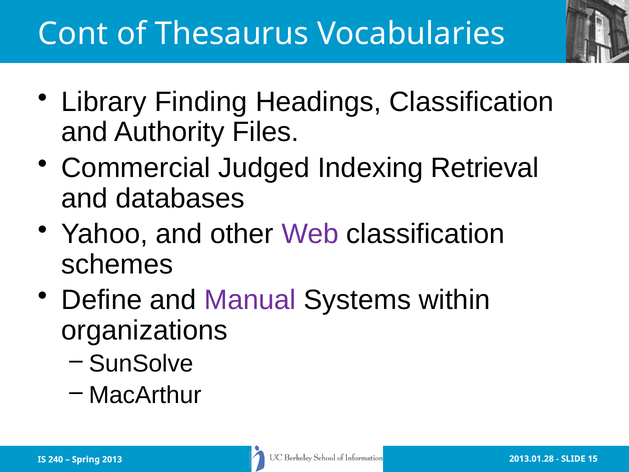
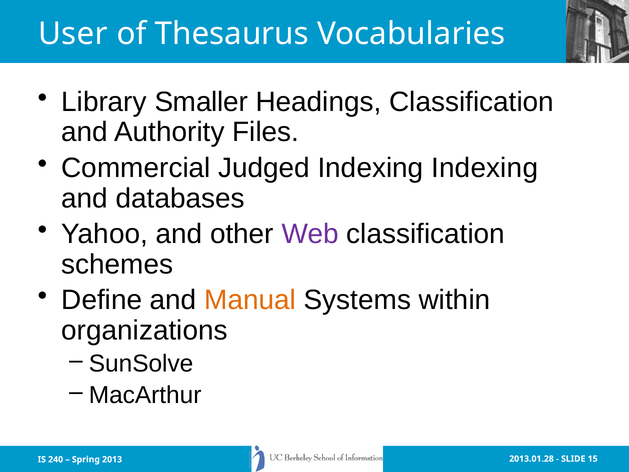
Cont: Cont -> User (73, 34)
Finding: Finding -> Smaller (201, 102)
Indexing Retrieval: Retrieval -> Indexing (485, 168)
Manual colour: purple -> orange (250, 300)
